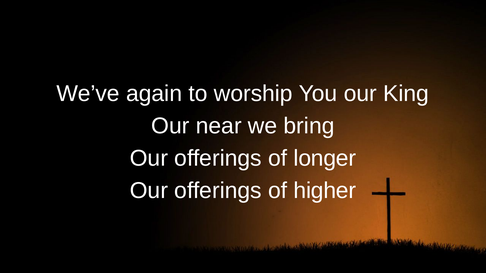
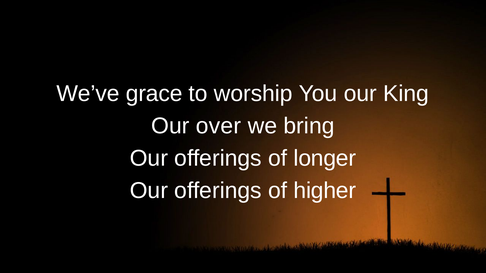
again: again -> grace (154, 94)
near: near -> over (219, 126)
